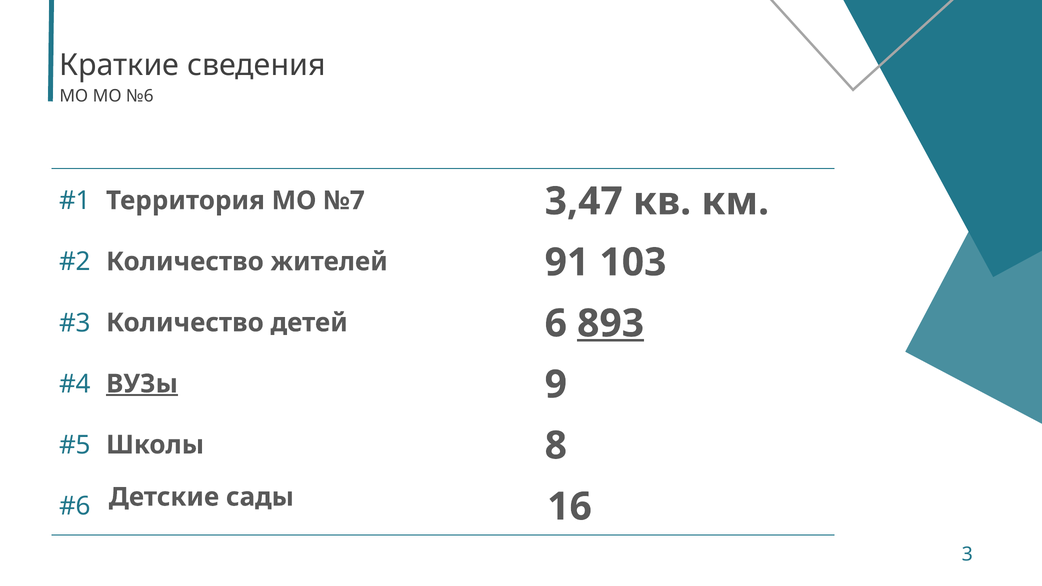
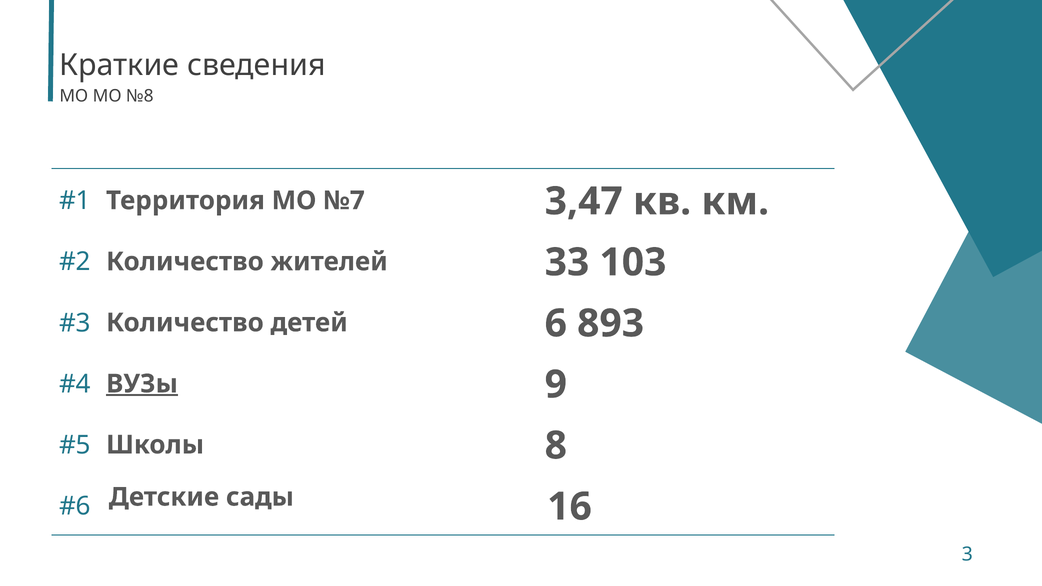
№6: №6 -> №8 (140, 96)
91: 91 -> 33 (567, 263)
893 underline: present -> none (611, 324)
